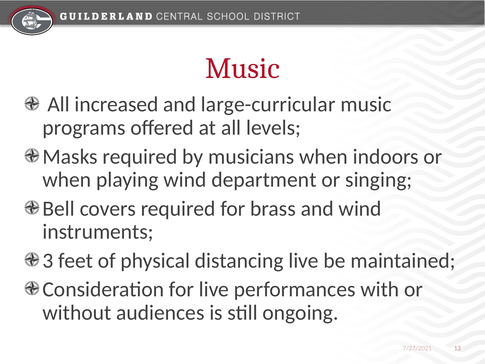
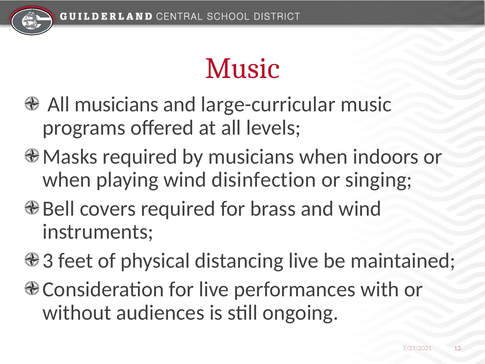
All increased: increased -> musicians (117, 104)
department: department -> disinfection (264, 180)
